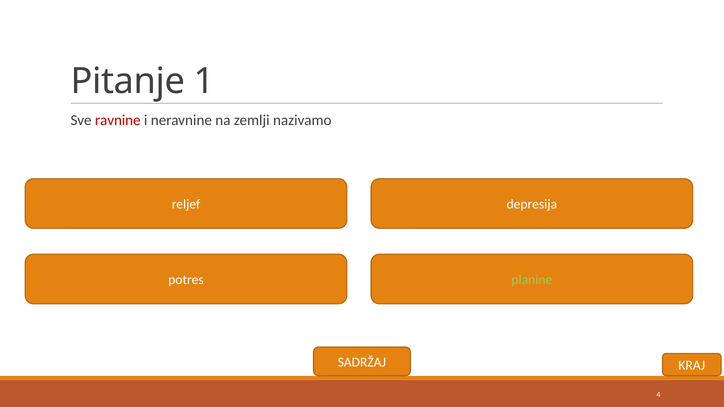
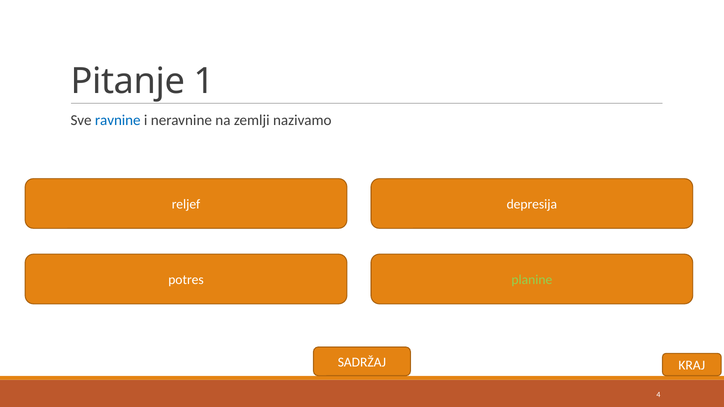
ravnine colour: red -> blue (118, 120)
